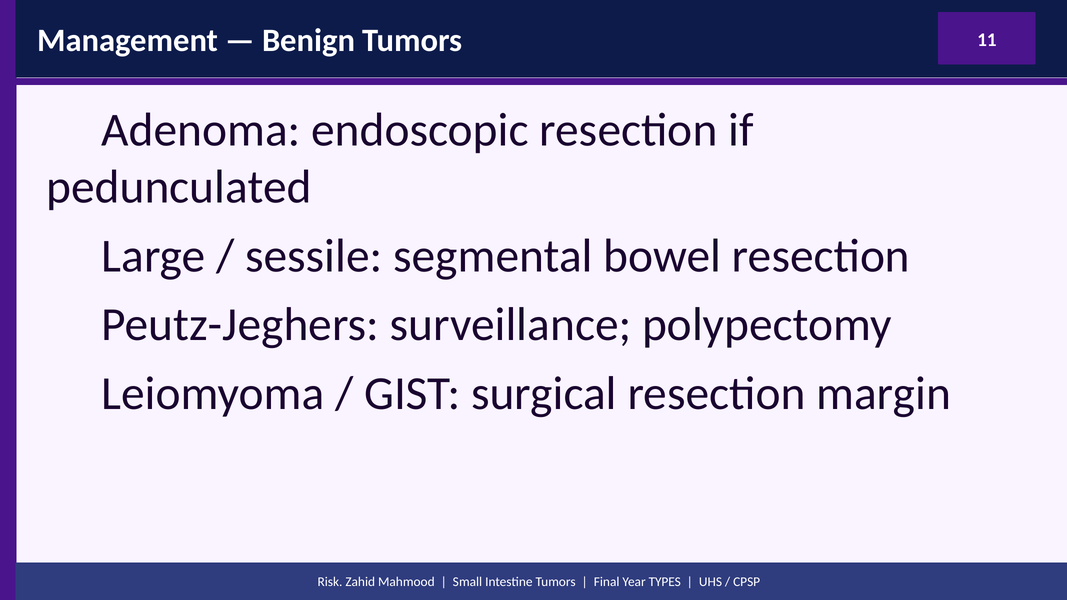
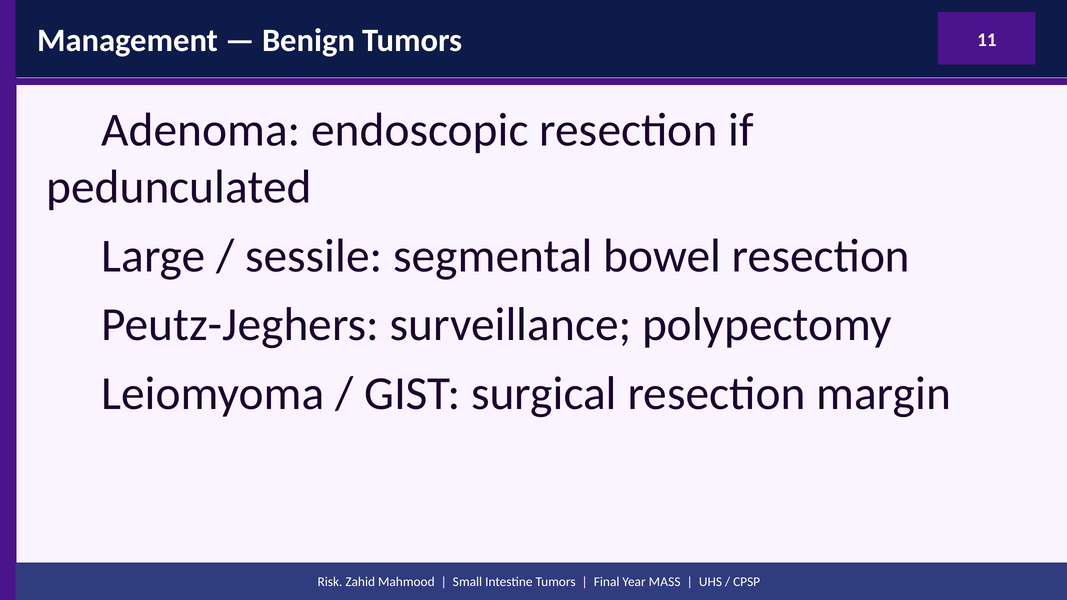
TYPES: TYPES -> MASS (665, 582)
